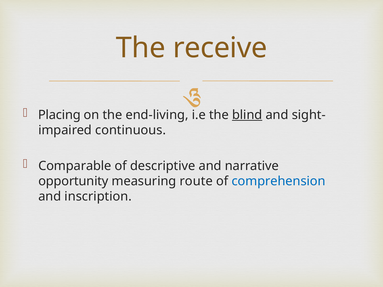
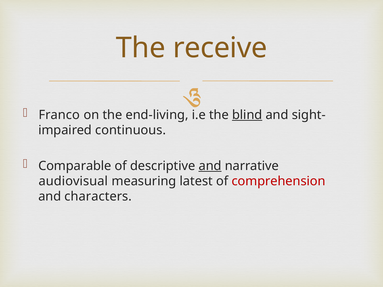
Placing: Placing -> Franco (59, 115)
and underline: none -> present (210, 166)
opportunity: opportunity -> audiovisual (73, 181)
route: route -> latest (196, 181)
comprehension colour: blue -> red (279, 181)
inscription: inscription -> characters (98, 197)
